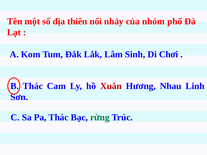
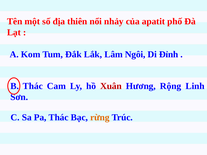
nhóm: nhóm -> apatit (153, 21)
Sinh: Sinh -> Ngôi (135, 54)
Chơi: Chơi -> Đỉnh (169, 54)
Nhau: Nhau -> Rộng (171, 86)
rừng colour: green -> orange (100, 118)
